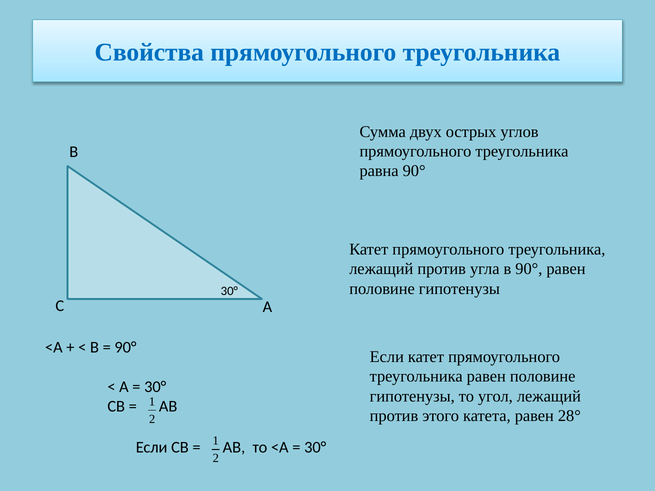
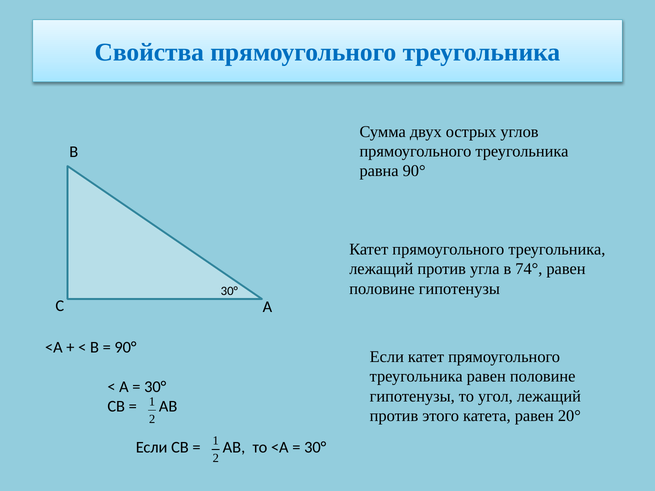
в 90°: 90° -> 74° (529, 269)
28°: 28° -> 20° (569, 416)
